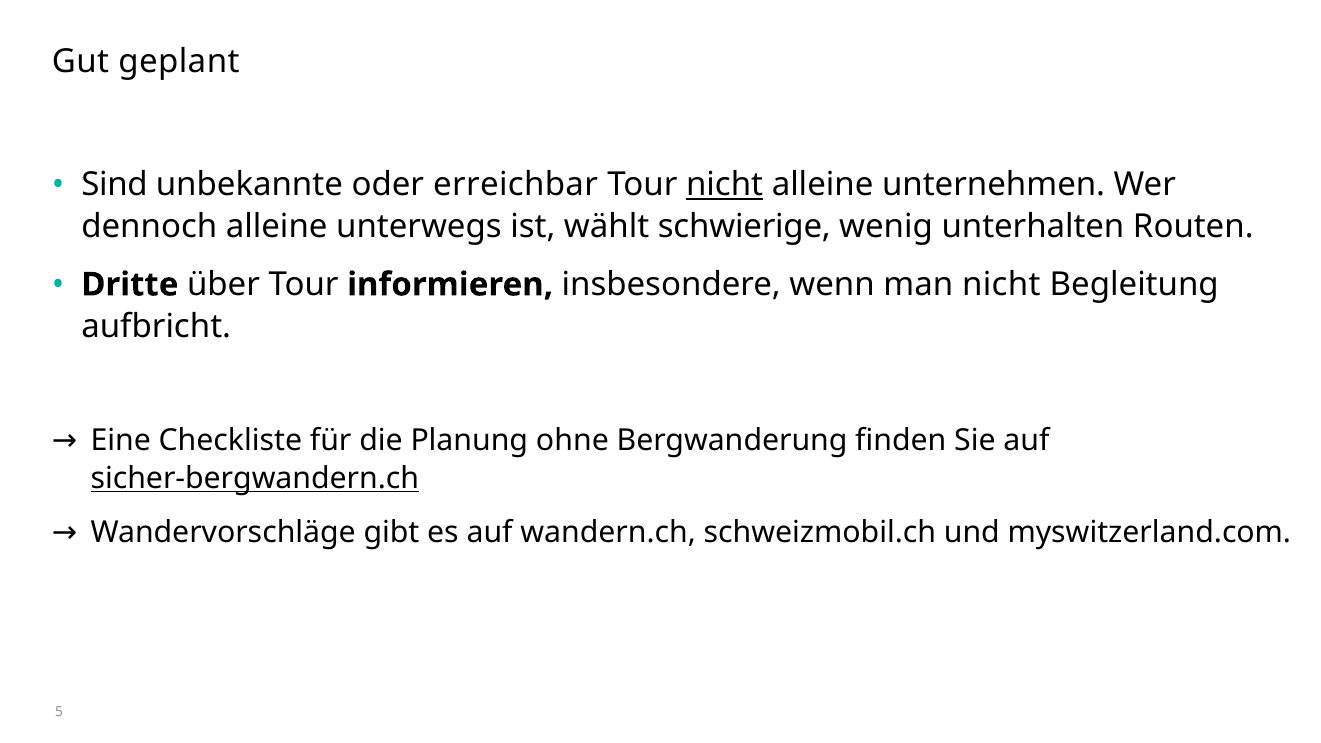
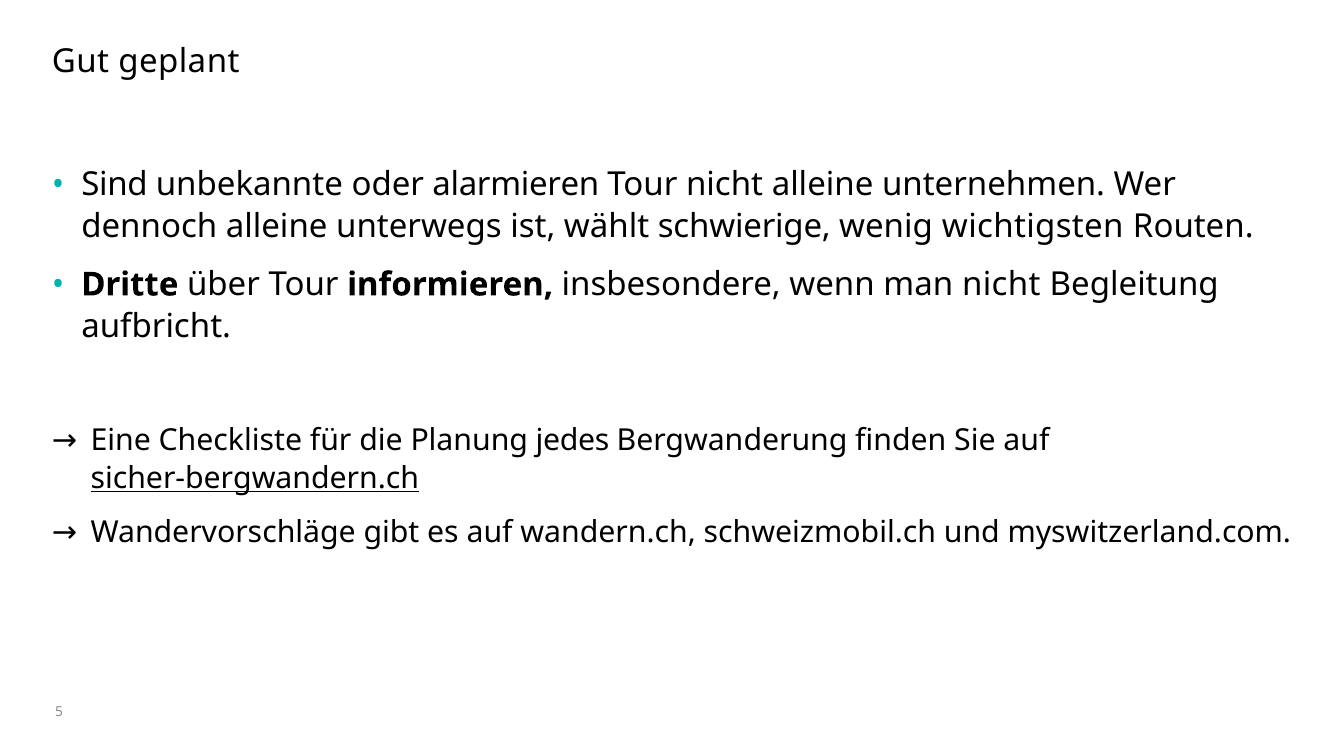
erreichbar: erreichbar -> alarmieren (516, 185)
nicht underline: present -> none (725, 185)
unterhalten: unterhalten -> wichtigsten (1033, 227)
ohne: ohne -> jedes (573, 440)
